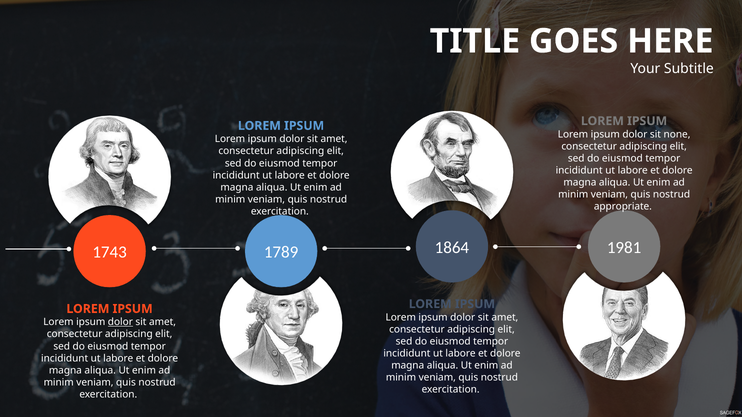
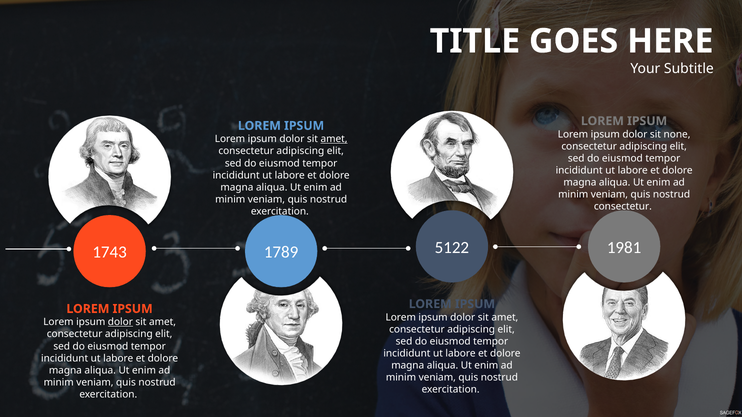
amet underline: none -> present (334, 139)
appropriate: appropriate -> consectetur (623, 207)
1864: 1864 -> 5122 (452, 248)
